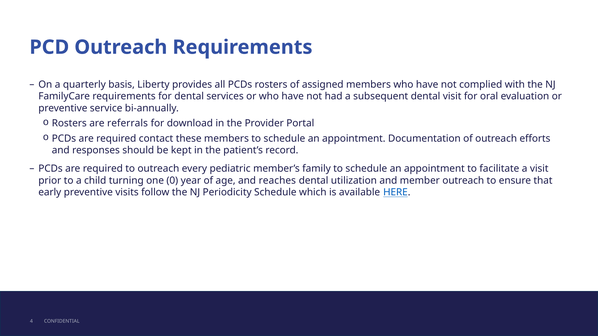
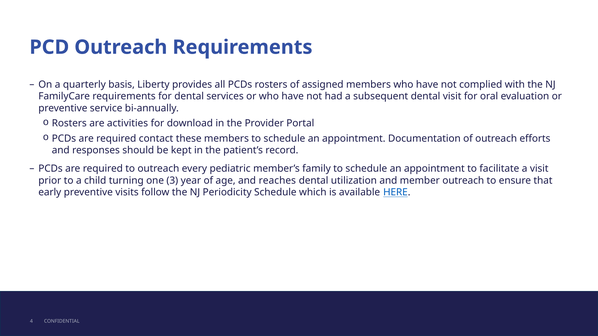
referrals: referrals -> activities (128, 123)
0: 0 -> 3 (172, 181)
